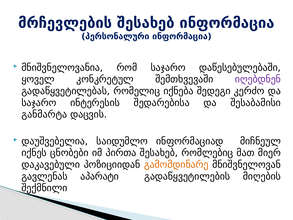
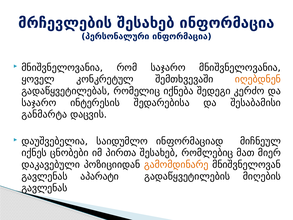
საჯარო დაწესებულებაში: დაწესებულებაში -> მნიშვნელოვანია (240, 67)
იღებდნენ colour: purple -> orange (258, 79)
შექმნილი: შექმნილი -> გავლენას (44, 188)
